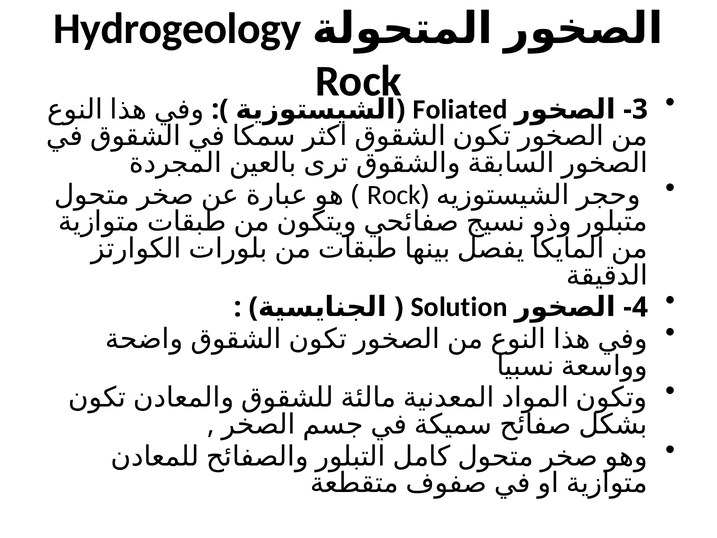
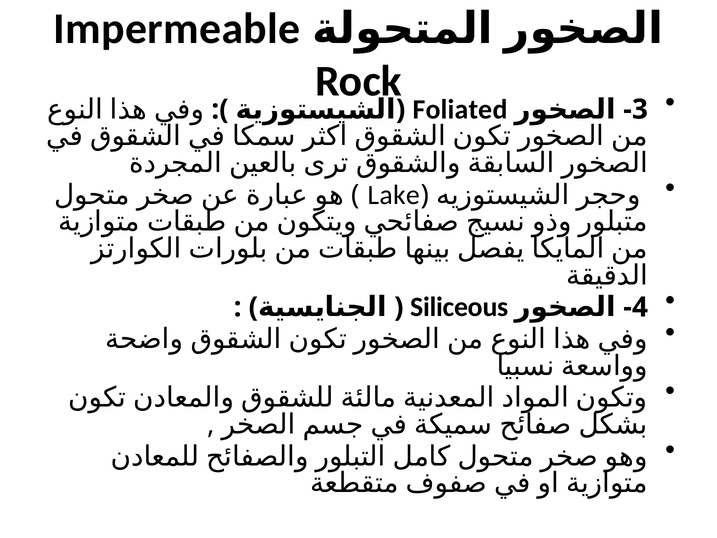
Hydrogeology: Hydrogeology -> Impermeable (177, 29)
Rock: Rock -> Lake (394, 195)
Solution: Solution -> Siliceous (459, 307)
